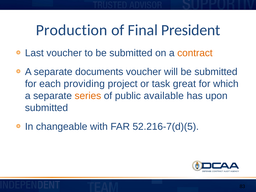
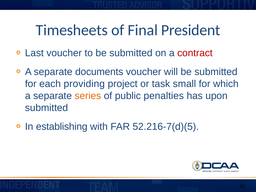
Production: Production -> Timesheets (72, 30)
contract colour: orange -> red (195, 53)
great: great -> small (184, 84)
available: available -> penalties (164, 96)
changeable: changeable -> establishing (62, 127)
